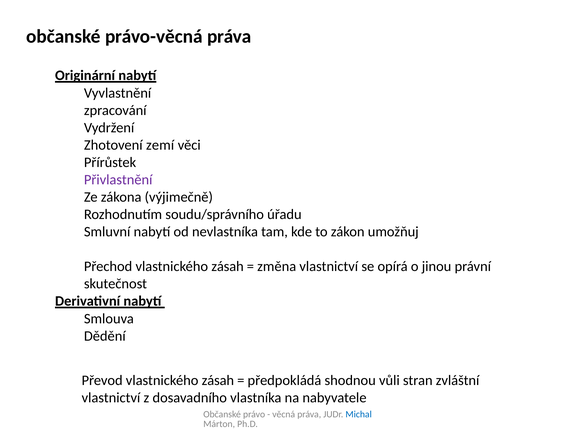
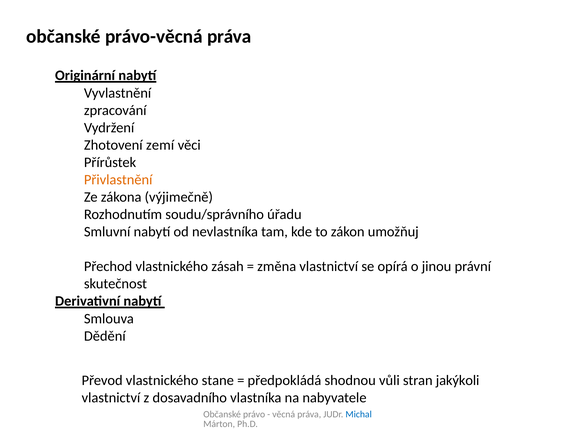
Přivlastnění colour: purple -> orange (118, 179)
Převod vlastnického zásah: zásah -> stane (218, 380)
zvláštní: zvláštní -> jakýkoli (458, 380)
